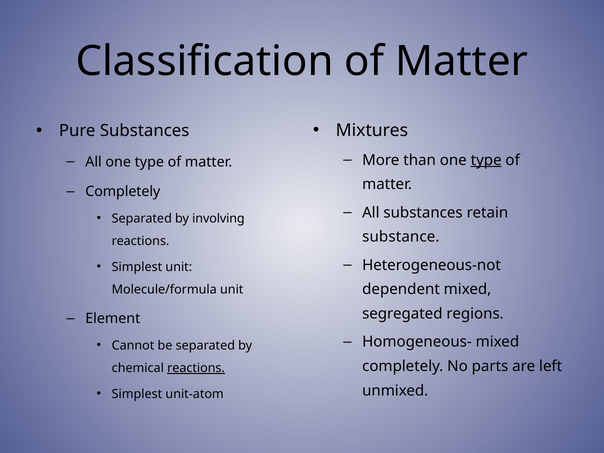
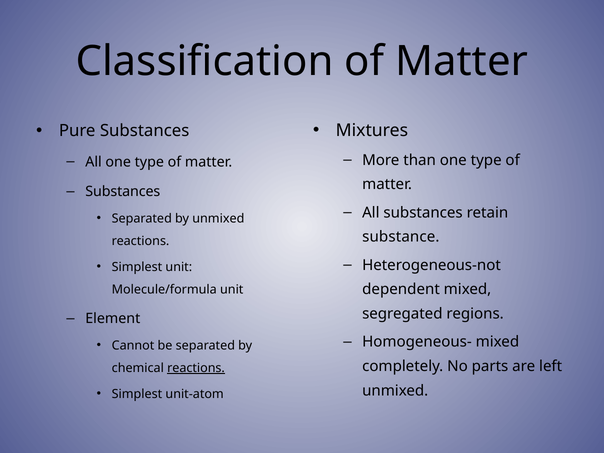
type underline: present -> none (486, 160)
Completely: Completely -> Substances (123, 192)
by involving: involving -> unmixed (218, 218)
